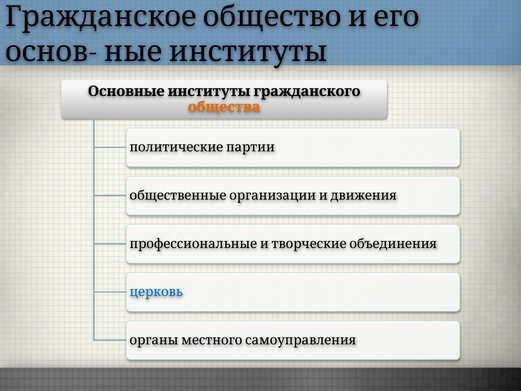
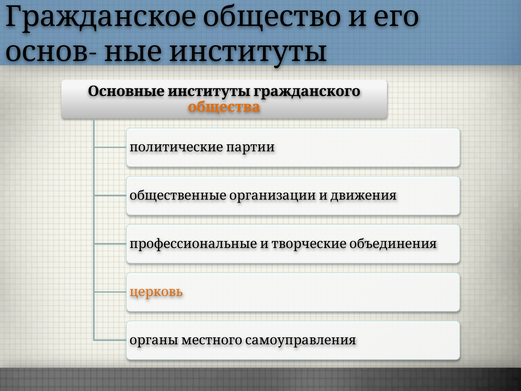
церковь colour: blue -> orange (156, 292)
